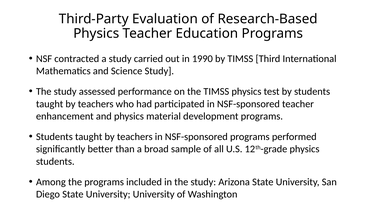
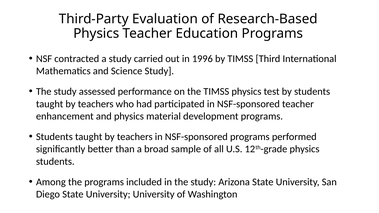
1990: 1990 -> 1996 (202, 59)
